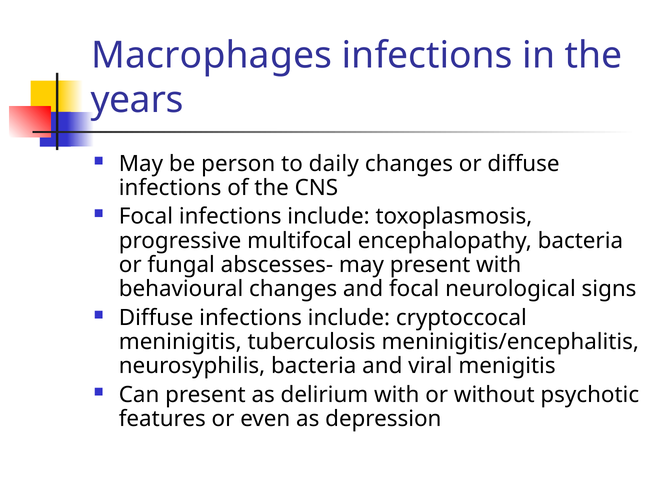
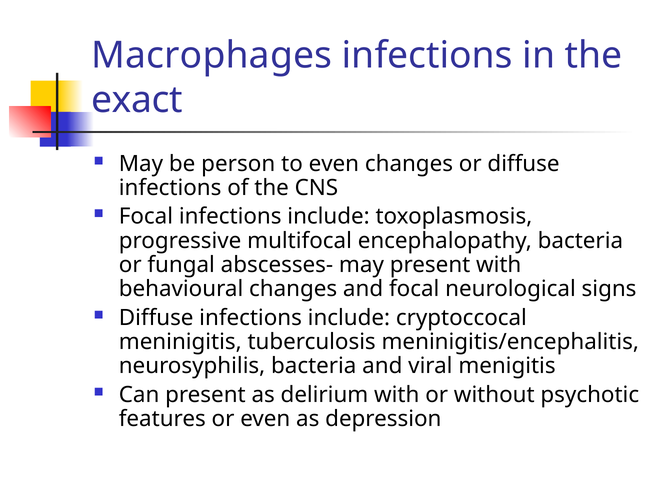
years: years -> exact (137, 100)
to daily: daily -> even (334, 164)
